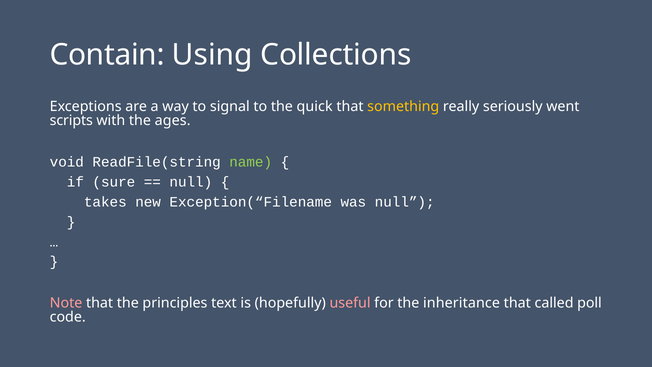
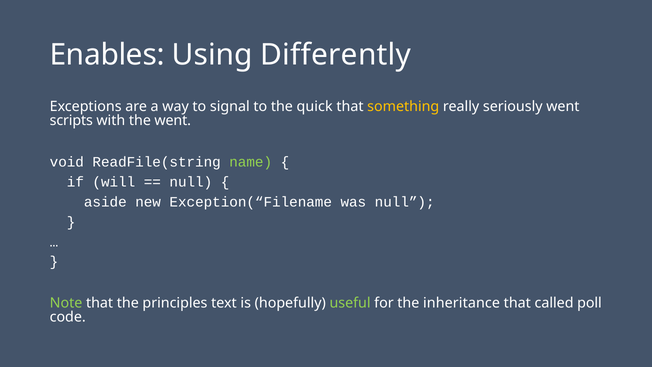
Contain: Contain -> Enables (107, 55)
Collections: Collections -> Differently (336, 55)
the ages: ages -> went (173, 120)
sure: sure -> will (114, 182)
takes: takes -> aside (105, 202)
Note colour: pink -> light green (66, 303)
useful colour: pink -> light green (350, 303)
